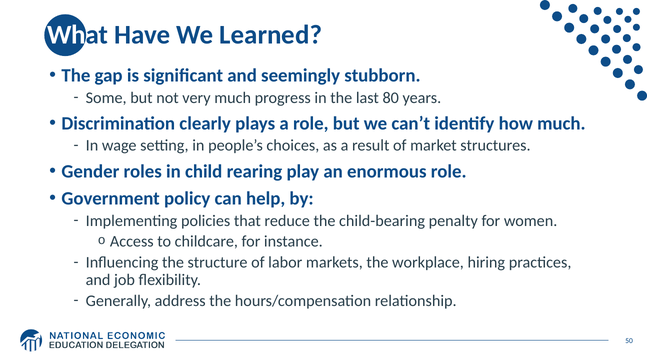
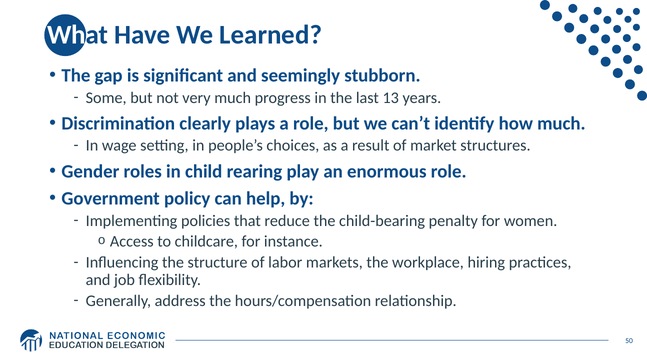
80: 80 -> 13 (391, 98)
